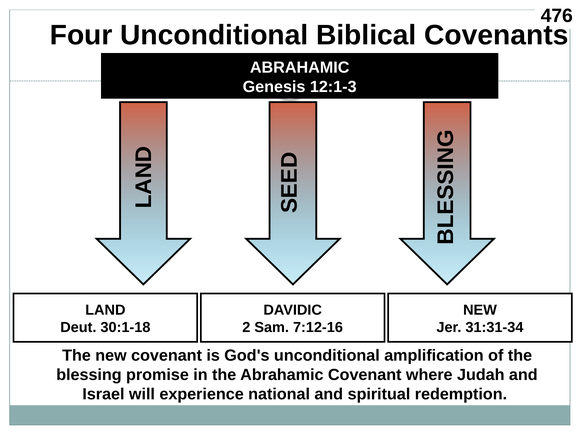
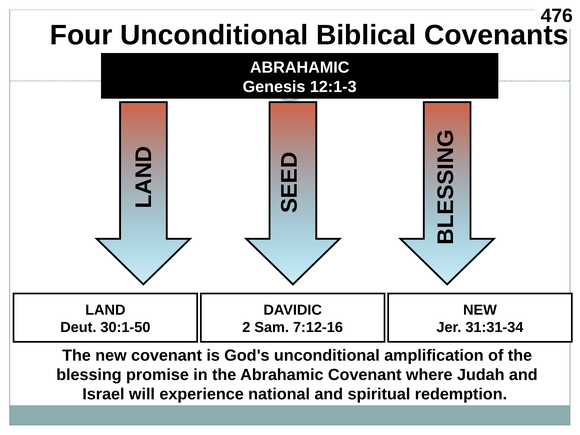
30:1-18: 30:1-18 -> 30:1-50 (125, 327)
